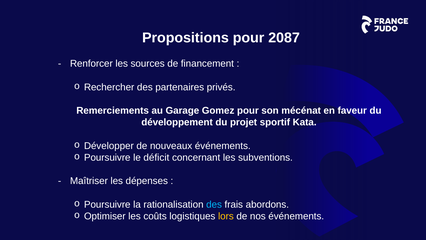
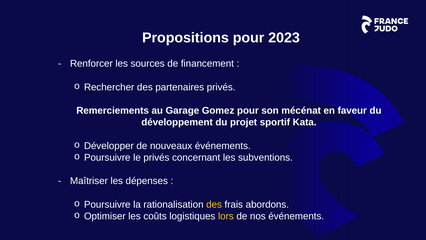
2087: 2087 -> 2023 (284, 38)
le déficit: déficit -> privés (156, 157)
des colour: light blue -> yellow (214, 204)
